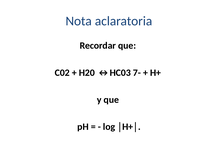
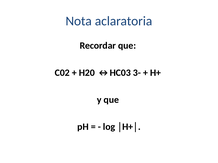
7-: 7- -> 3- (137, 73)
